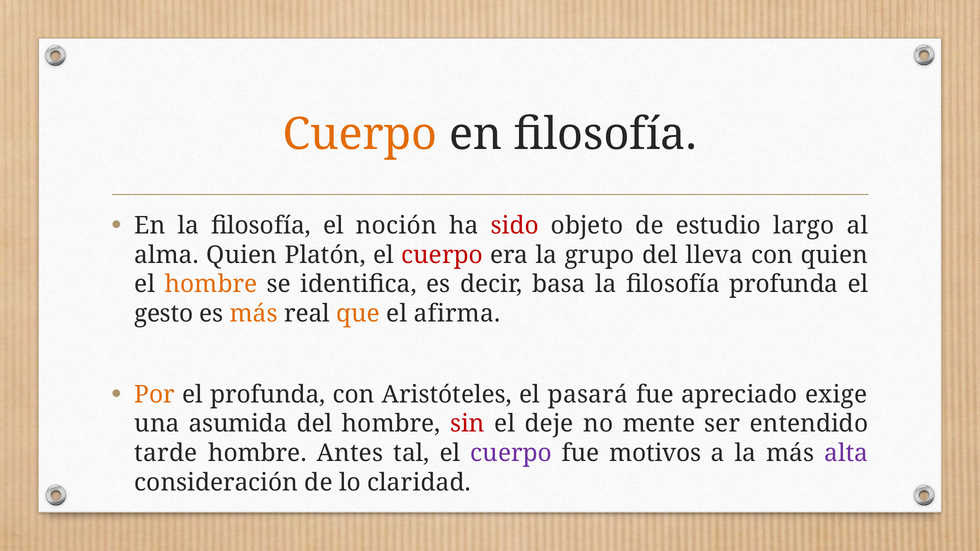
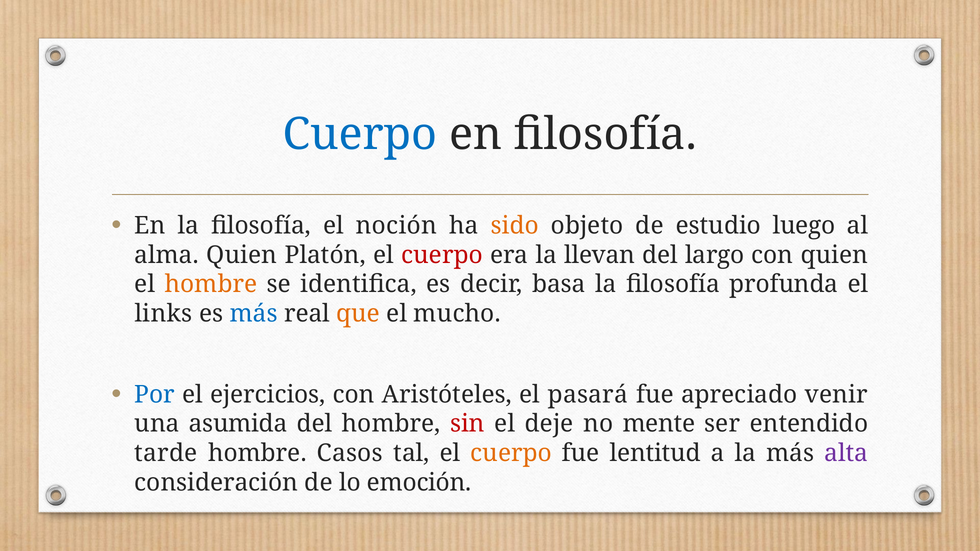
Cuerpo colour: orange -> blue (360, 134)
sido colour: red -> orange (515, 226)
largo: largo -> luego (804, 226)
grupo: grupo -> llevan (600, 255)
lleva: lleva -> largo (715, 255)
gesto: gesto -> links (163, 314)
más colour: orange -> blue (254, 314)
afirma: afirma -> mucho (457, 314)
Por colour: orange -> blue (155, 395)
el profunda: profunda -> ejercicios (268, 395)
exige: exige -> venir (836, 395)
Antes: Antes -> Casos (350, 453)
cuerpo colour: purple -> orange (511, 453)
motivos: motivos -> lentitud (655, 453)
claridad: claridad -> emoción (419, 483)
